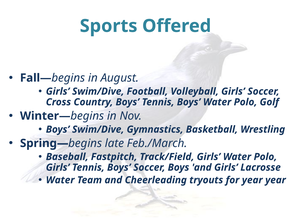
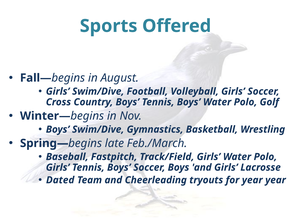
Water: Water -> Dated (60, 180)
